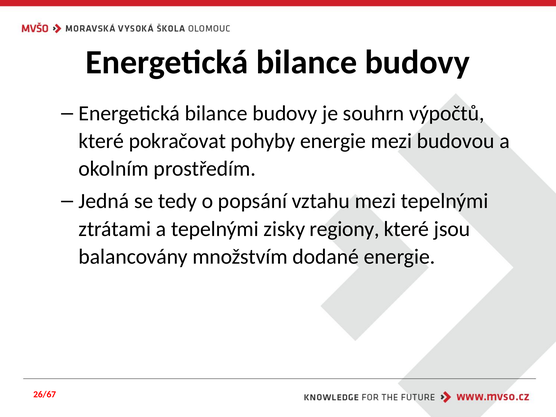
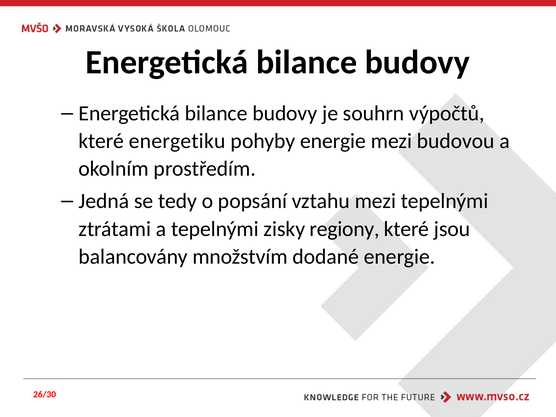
pokračovat: pokračovat -> energetiku (177, 141)
26/67: 26/67 -> 26/30 (45, 394)
